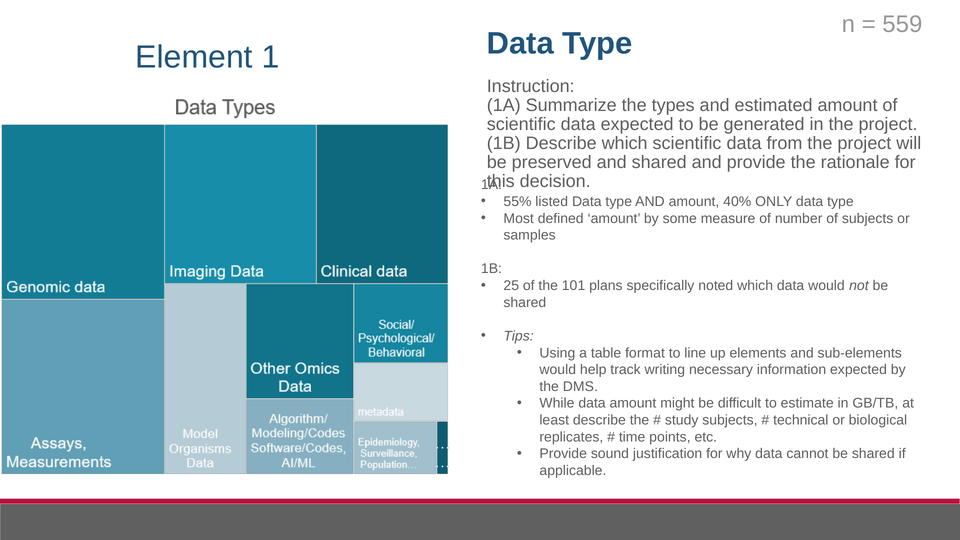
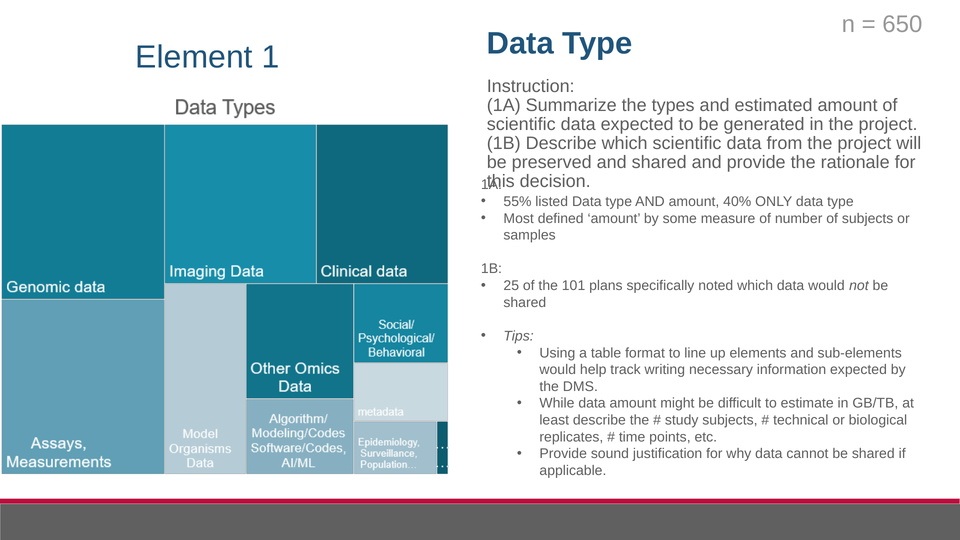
559: 559 -> 650 (902, 24)
